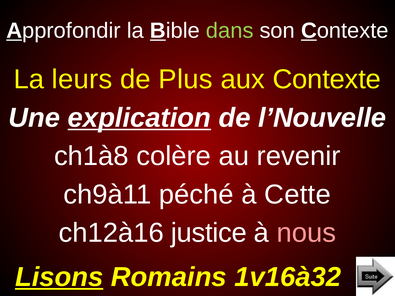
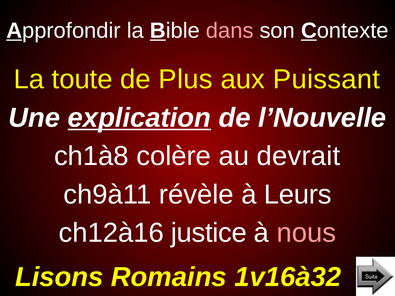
dans colour: light green -> pink (230, 31)
leurs: leurs -> toute (82, 79)
aux Contexte: Contexte -> Puissant (327, 79)
revenir: revenir -> devrait (299, 156)
péché: péché -> révèle (196, 195)
Cette: Cette -> Leurs (298, 195)
Lisons underline: present -> none (59, 277)
